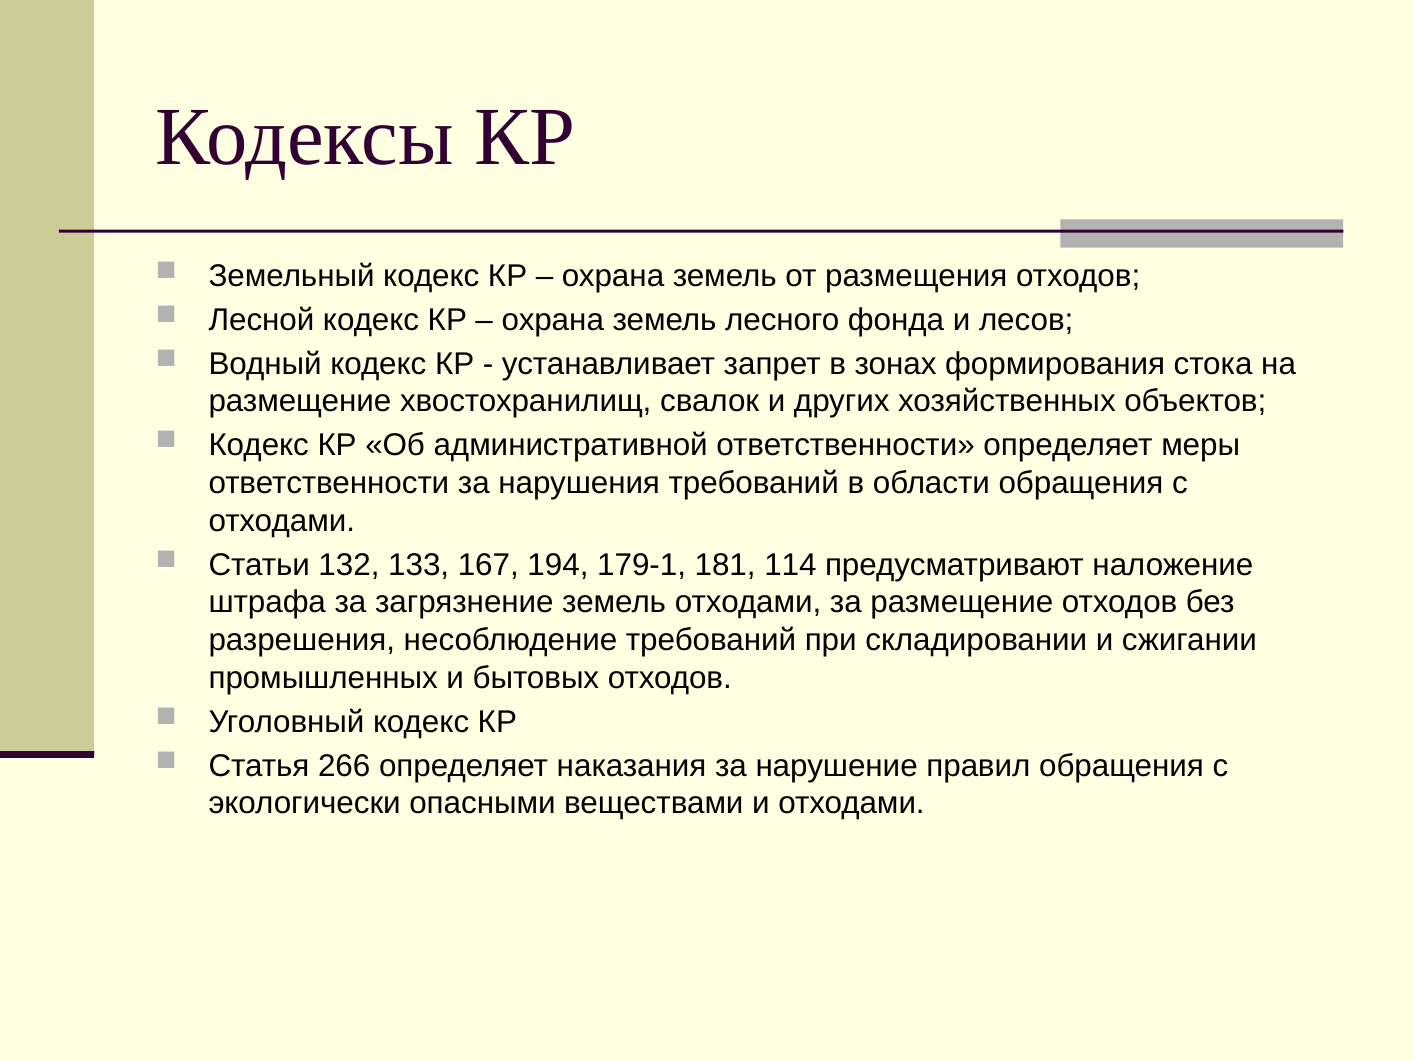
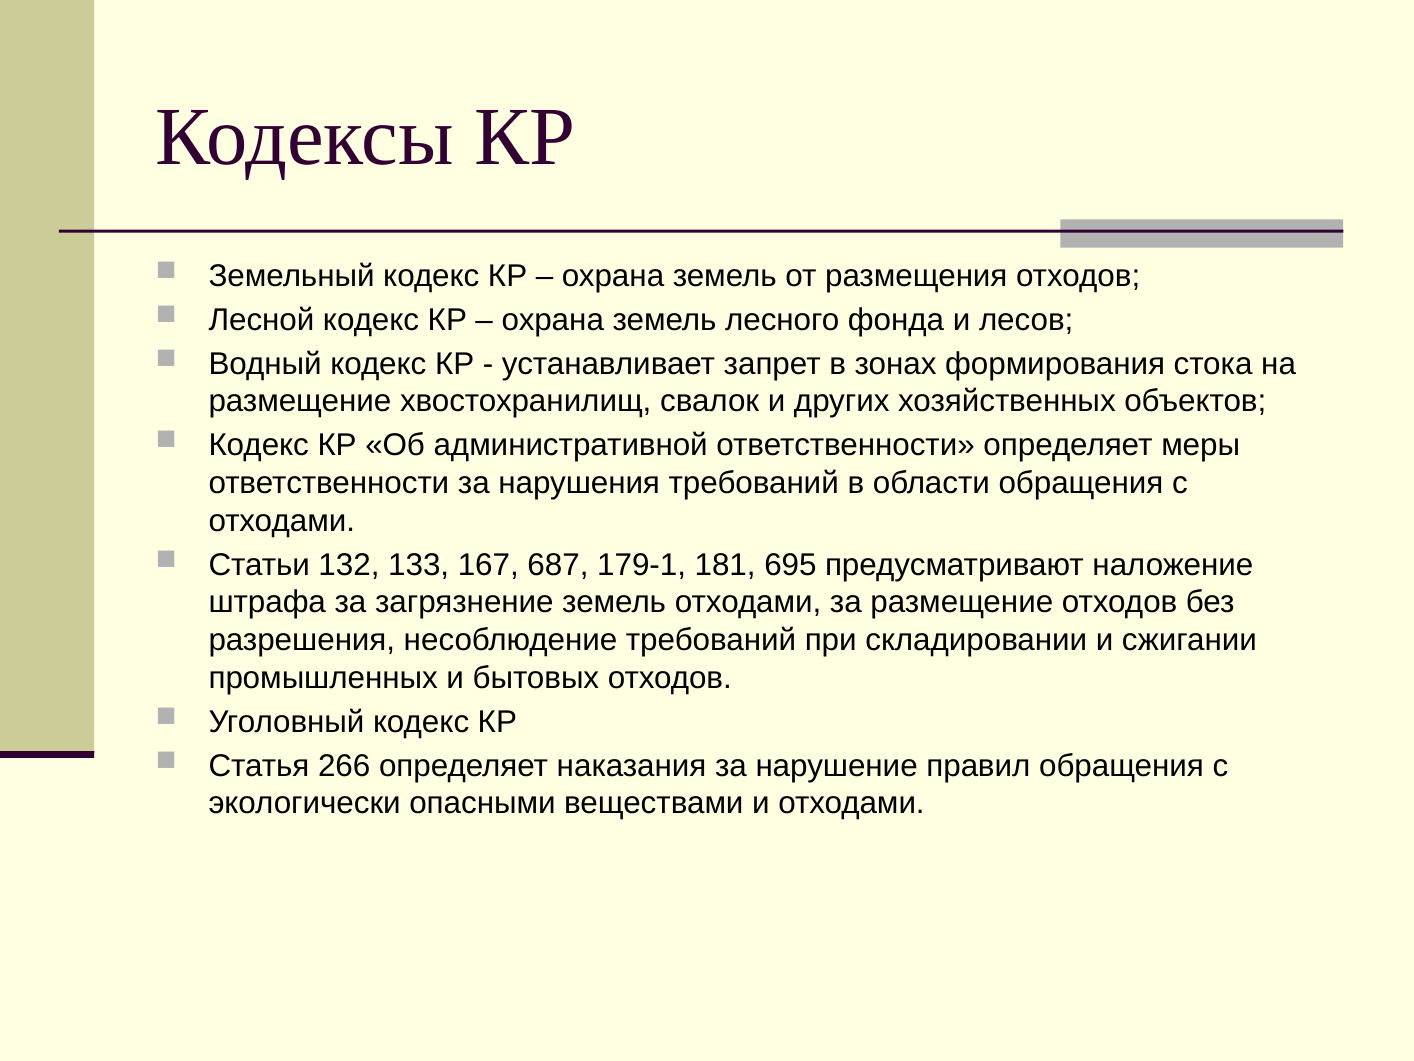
194: 194 -> 687 (558, 565)
114: 114 -> 695 (790, 565)
